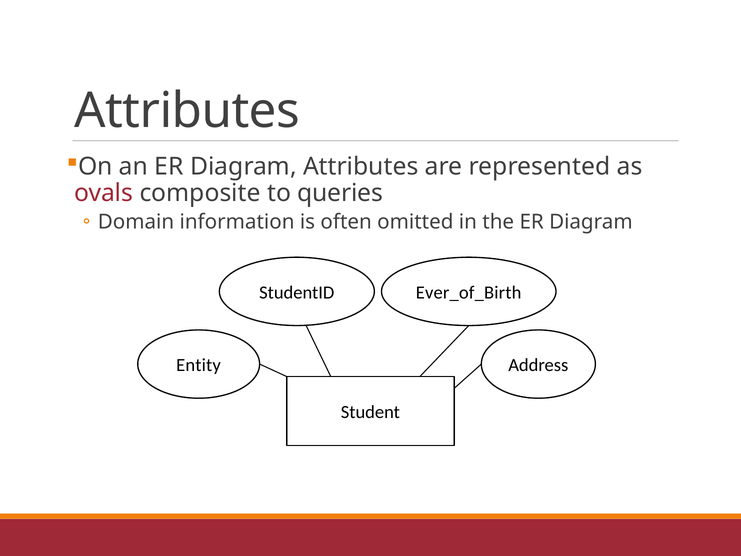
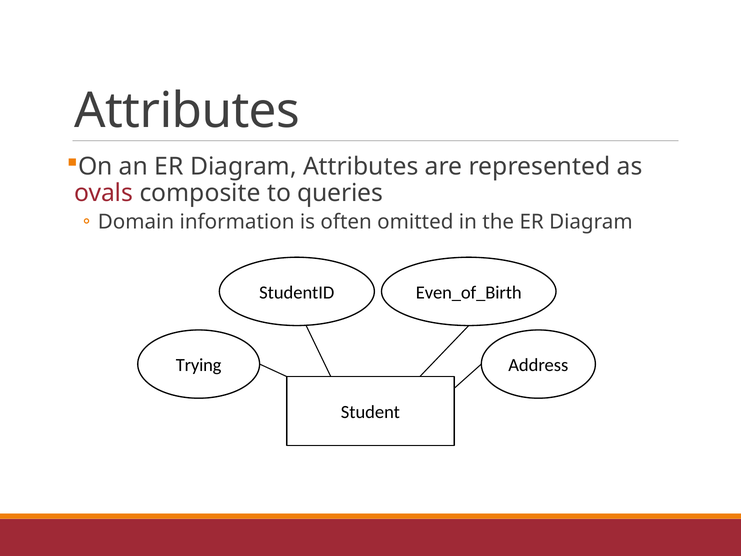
Ever_of_Birth: Ever_of_Birth -> Even_of_Birth (469, 293)
Entity: Entity -> Trying (199, 365)
